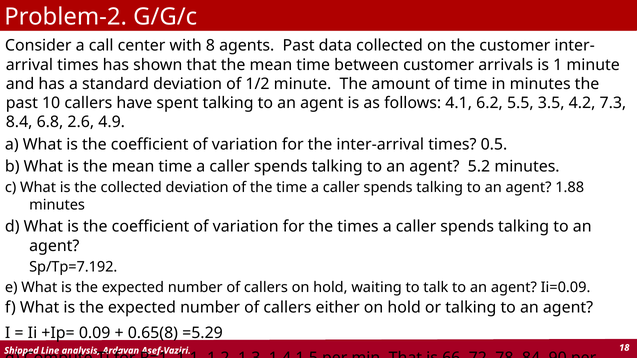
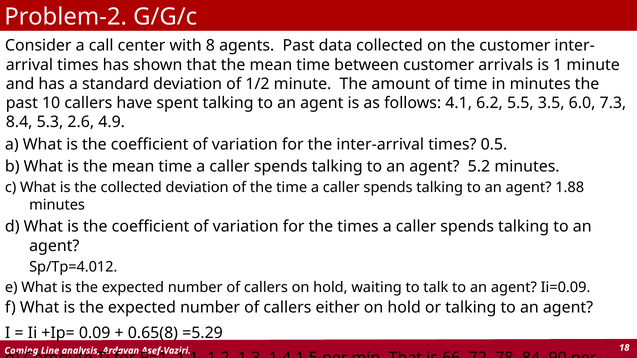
4.2: 4.2 -> 6.0 (582, 103)
6.8: 6.8 -> 5.3 (50, 122)
Sp/Tp=7.192: Sp/Tp=7.192 -> Sp/Tp=4.012 (73, 267)
Shipped: Shipped -> Coming (21, 351)
